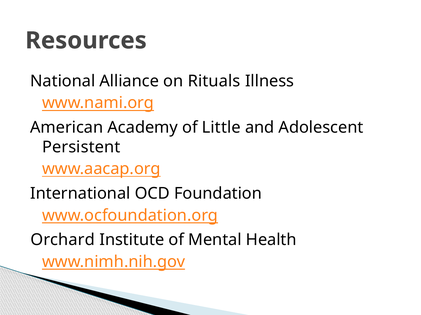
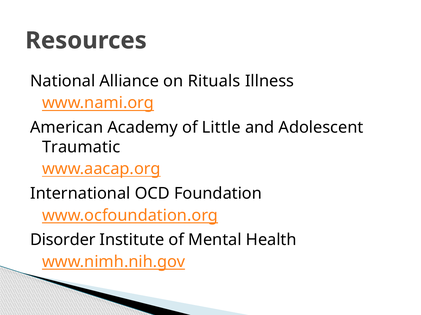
Persistent: Persistent -> Traumatic (81, 147)
Orchard: Orchard -> Disorder (63, 240)
